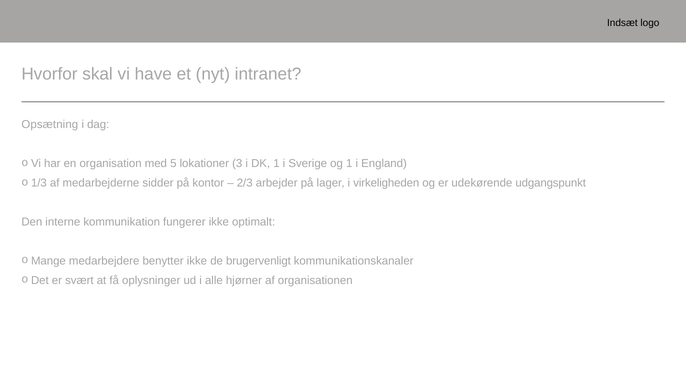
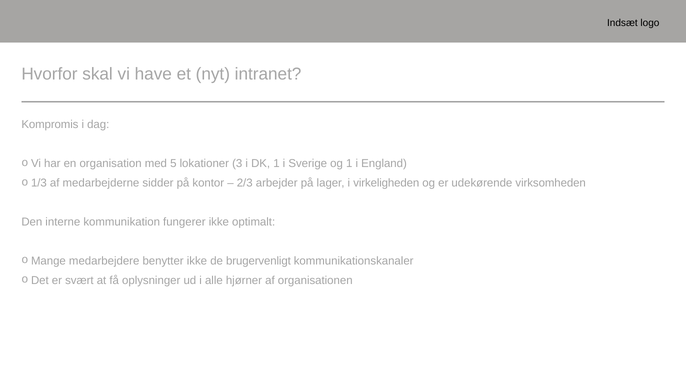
Opsætning: Opsætning -> Kompromis (50, 125)
udgangspunkt: udgangspunkt -> virksomheden (551, 183)
